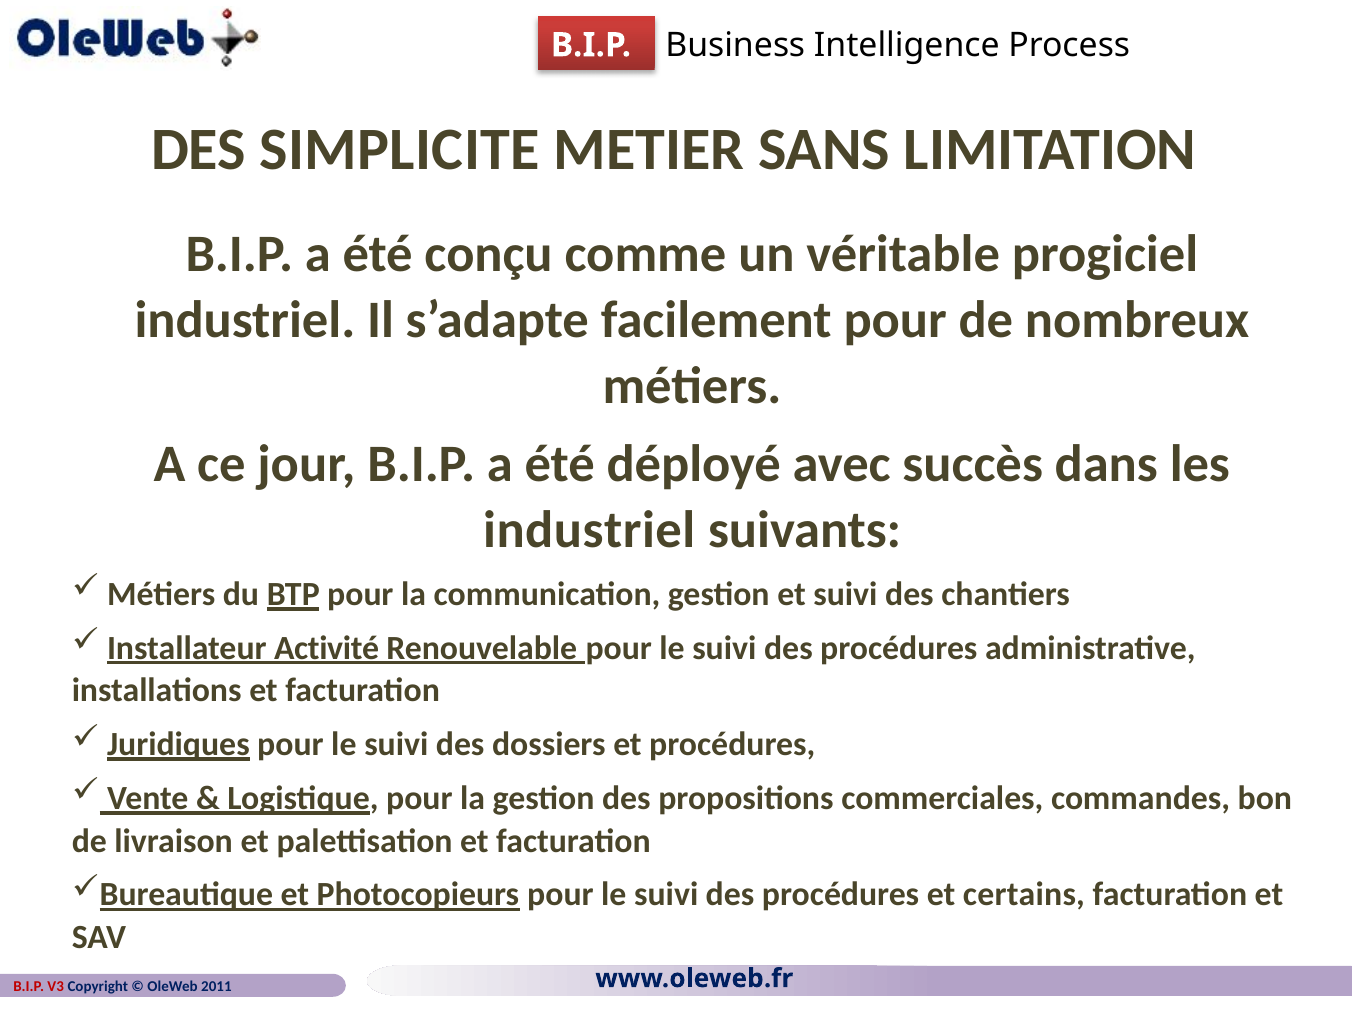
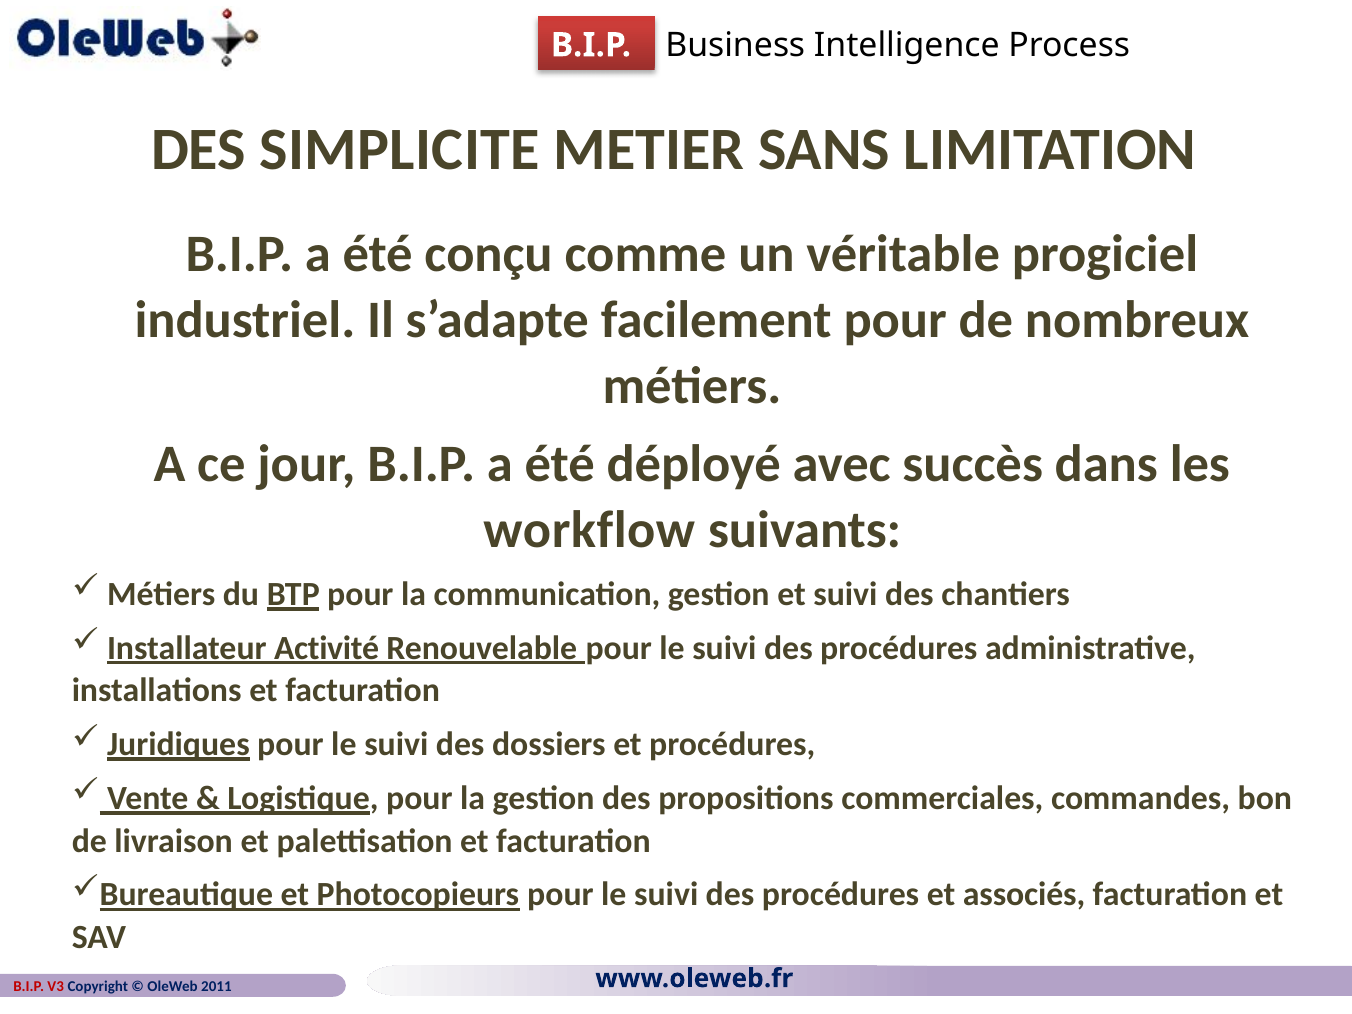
industriel: industriel -> workflow (589, 530)
certains: certains -> associés (1024, 895)
